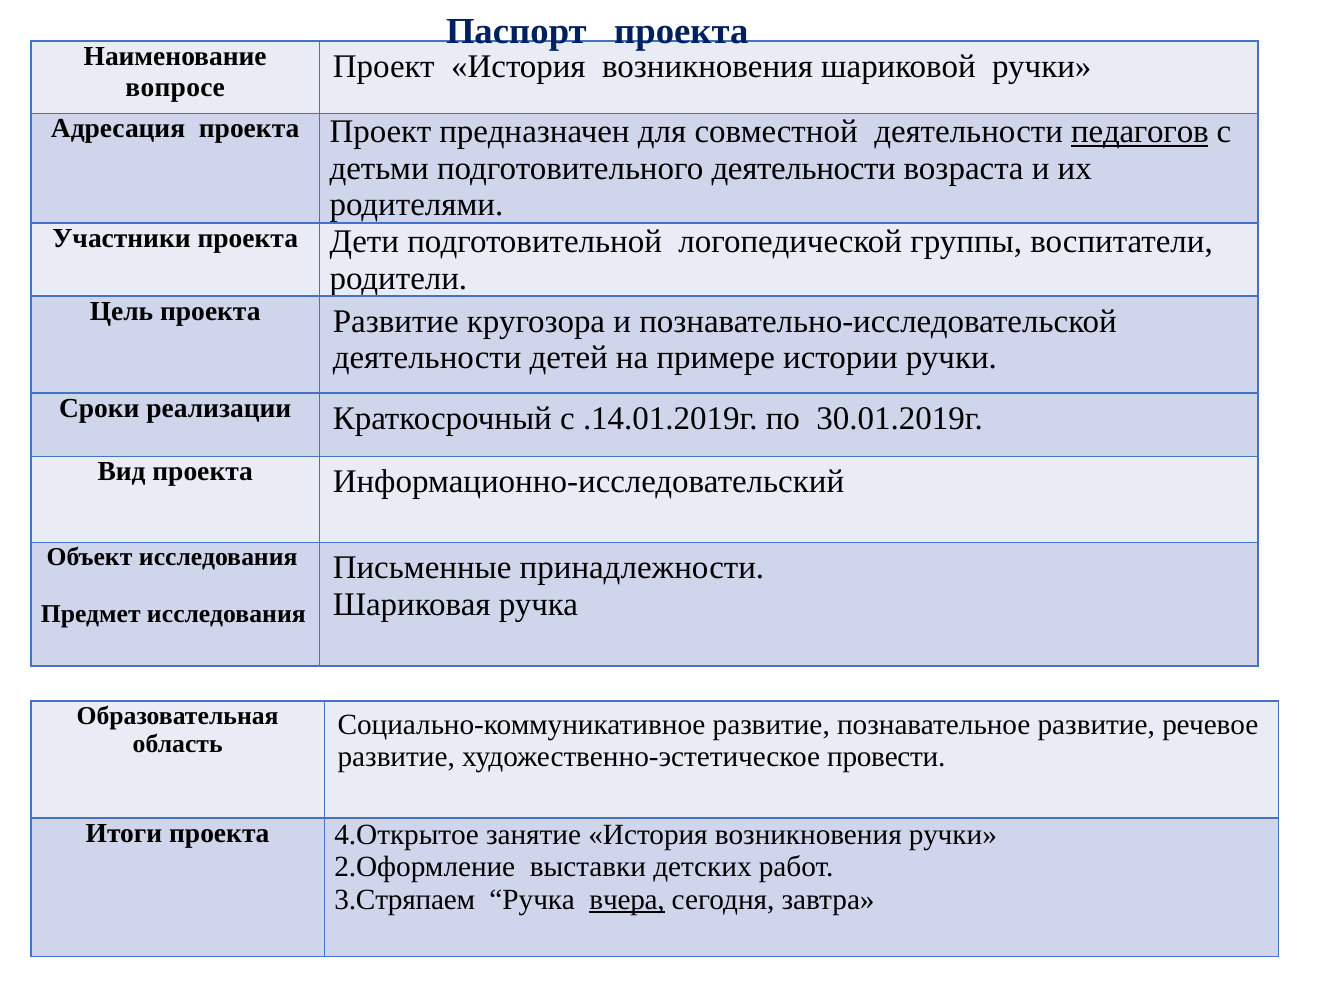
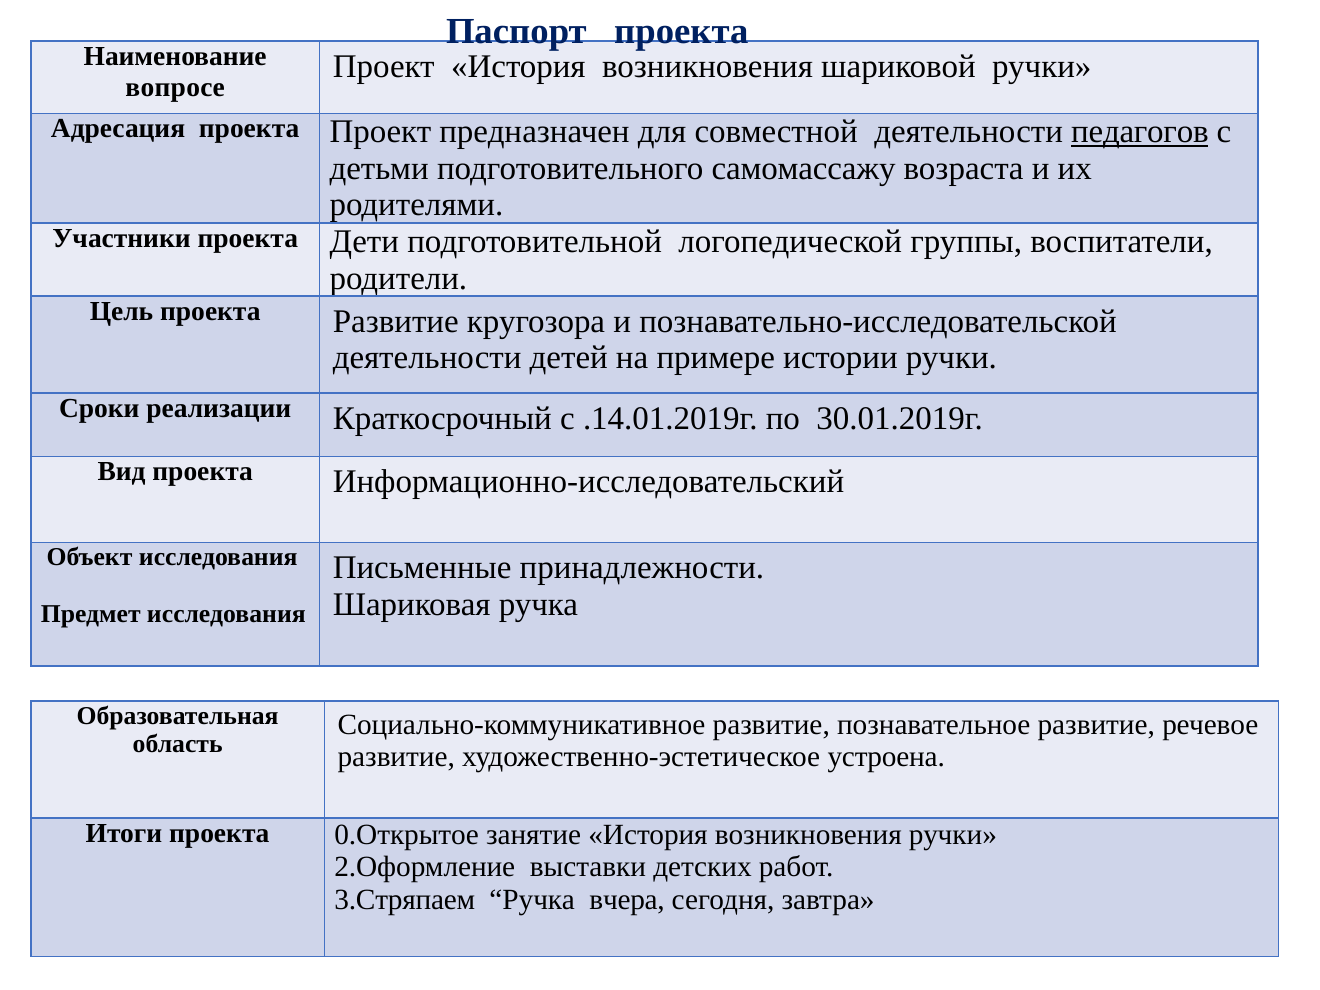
подготовительного деятельности: деятельности -> самомассажу (804, 169)
провести: провести -> устроена (886, 757)
4.Открытое: 4.Открытое -> 0.Открытое (407, 834)
вчера underline: present -> none (627, 900)
